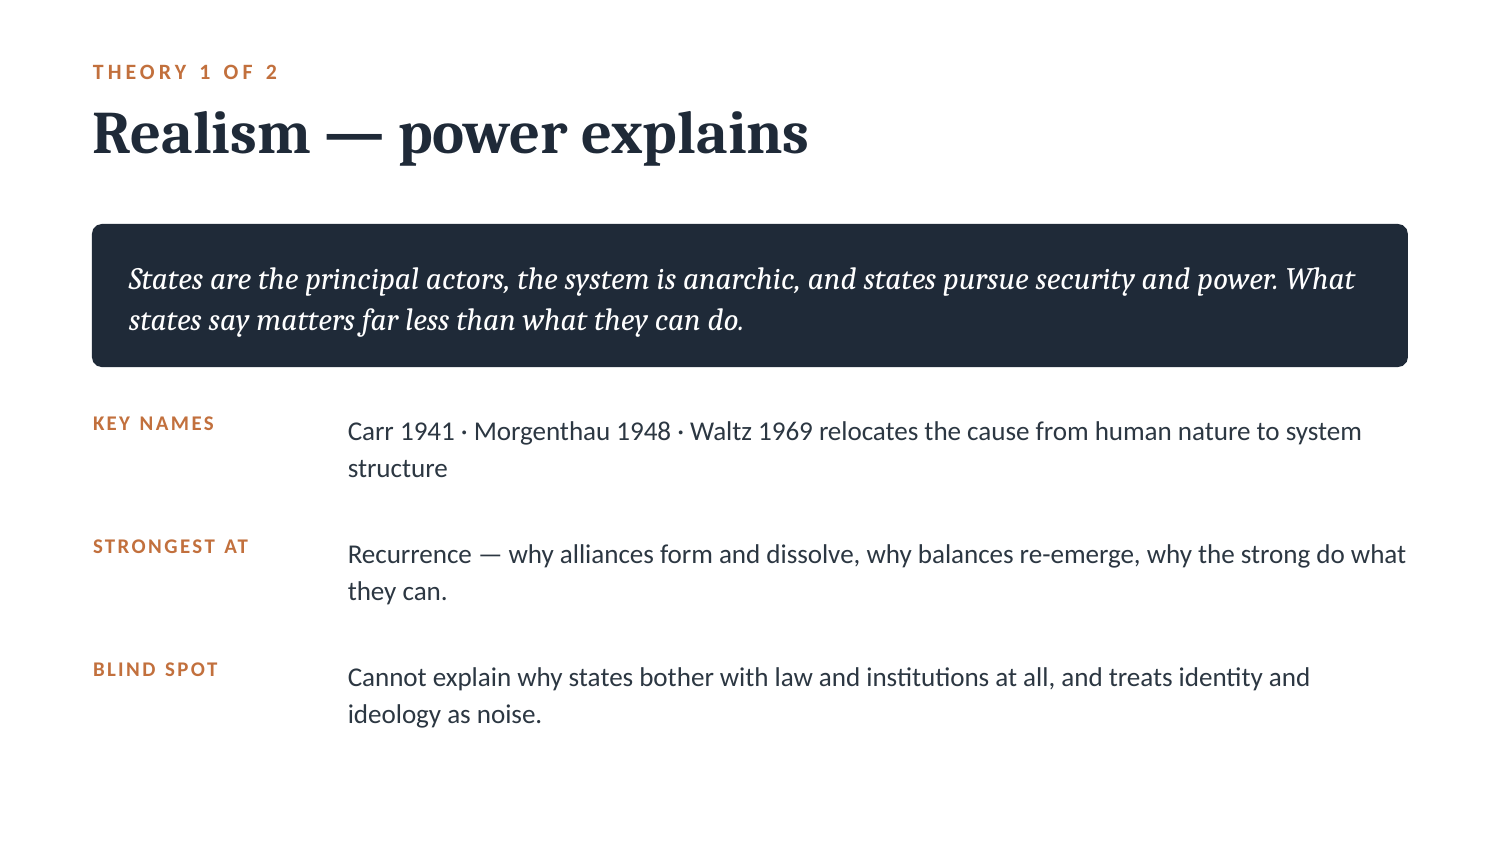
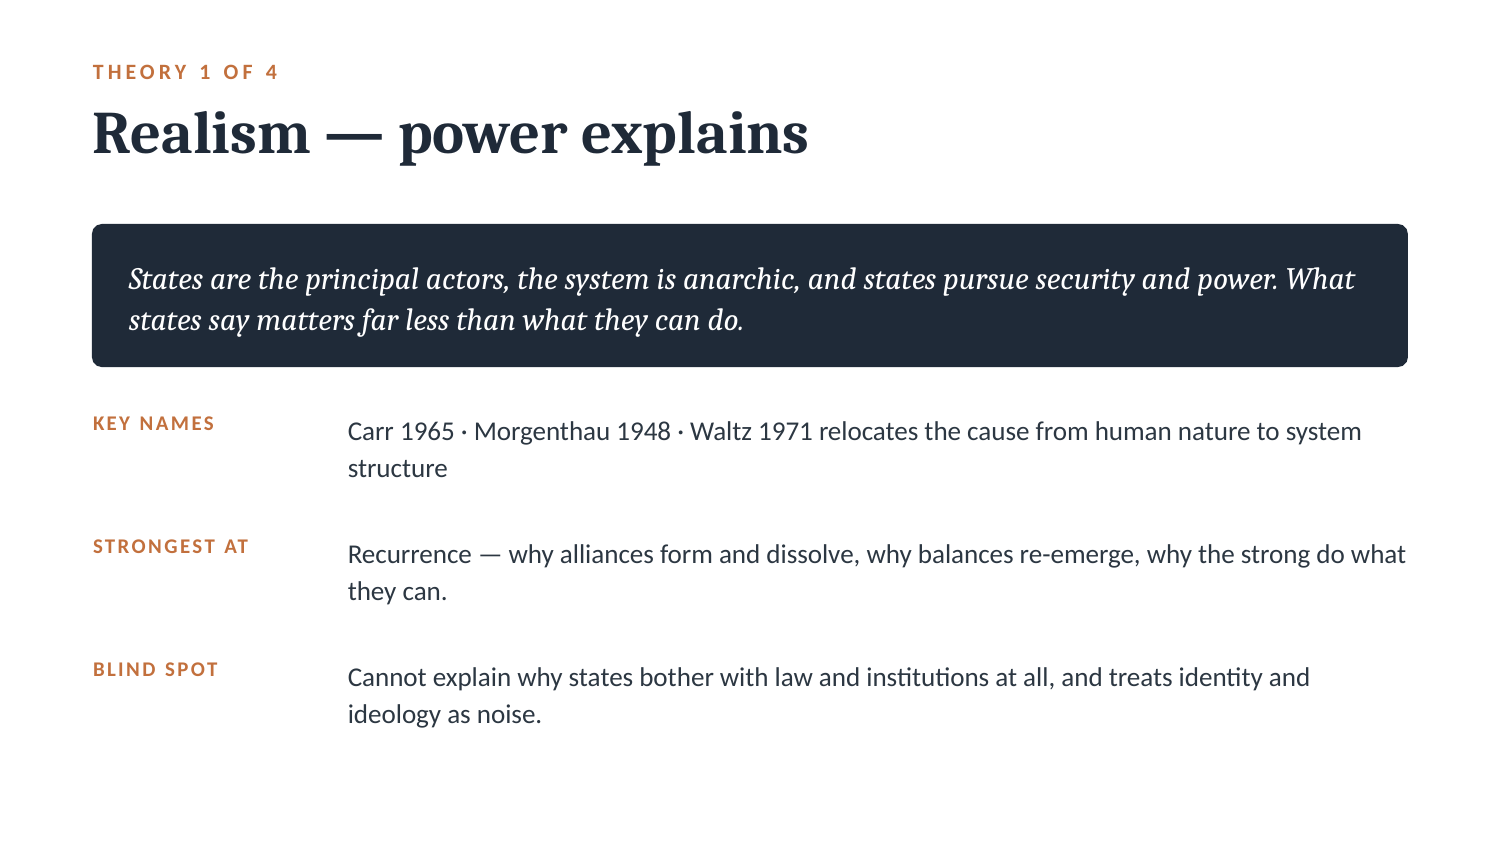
2: 2 -> 4 (271, 72)
1941: 1941 -> 1965 (428, 431)
1969: 1969 -> 1971 (785, 431)
